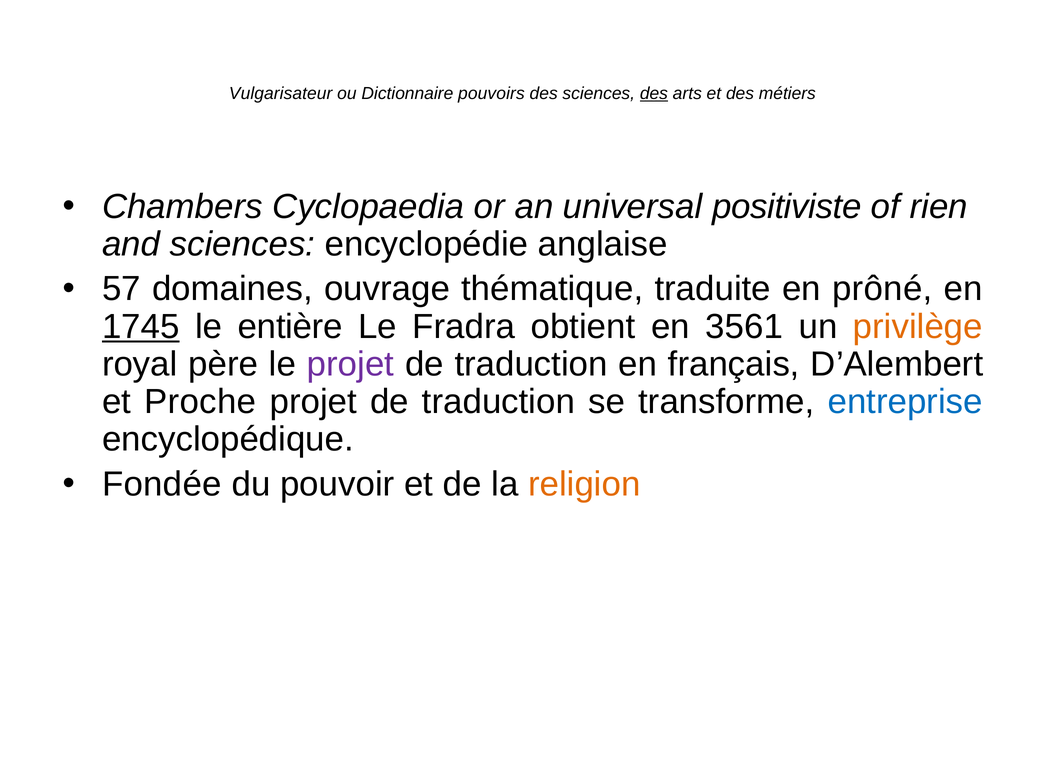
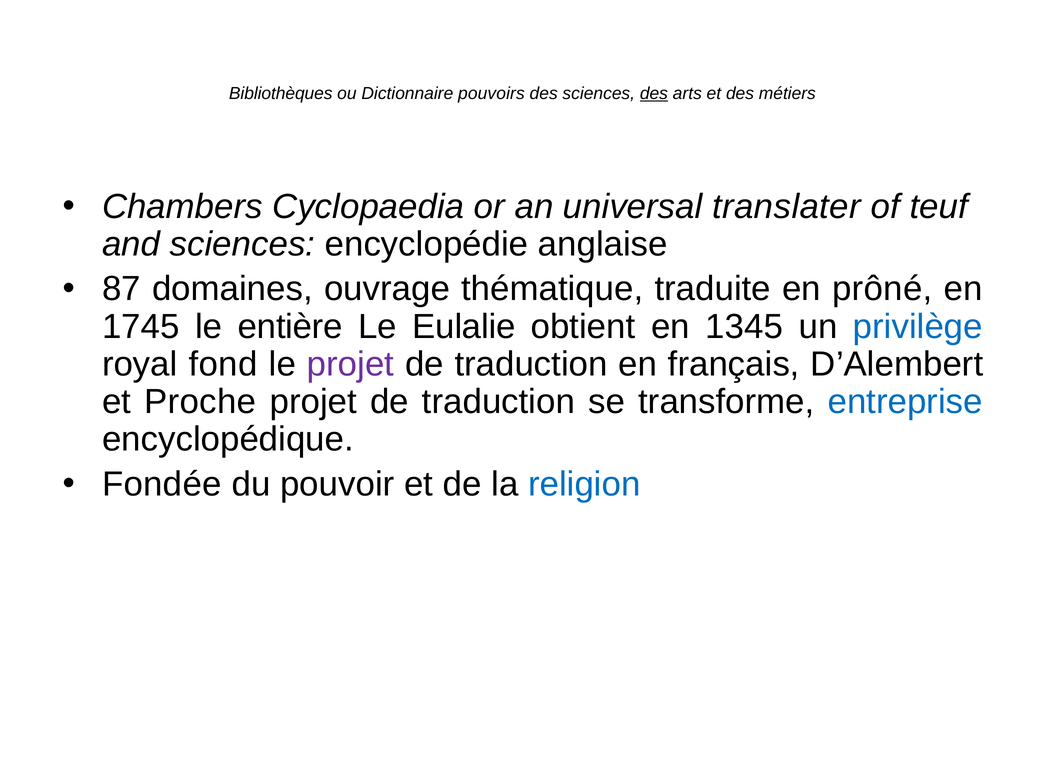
Vulgarisateur: Vulgarisateur -> Bibliothèques (281, 94)
positiviste: positiviste -> translater (786, 207)
rien: rien -> teuf (939, 207)
57: 57 -> 87 (121, 289)
1745 underline: present -> none (141, 327)
Fradra: Fradra -> Eulalie (464, 327)
3561: 3561 -> 1345 (744, 327)
privilège colour: orange -> blue (918, 327)
père: père -> fond (223, 364)
religion colour: orange -> blue (584, 484)
